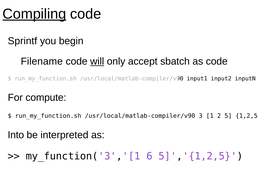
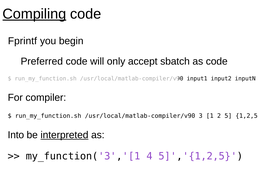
Sprintf: Sprintf -> Fprintf (22, 41)
Filename: Filename -> Preferred (42, 61)
will underline: present -> none (97, 61)
compute: compute -> compiler (46, 97)
interpreted underline: none -> present (64, 135)
6: 6 -> 4 (149, 156)
